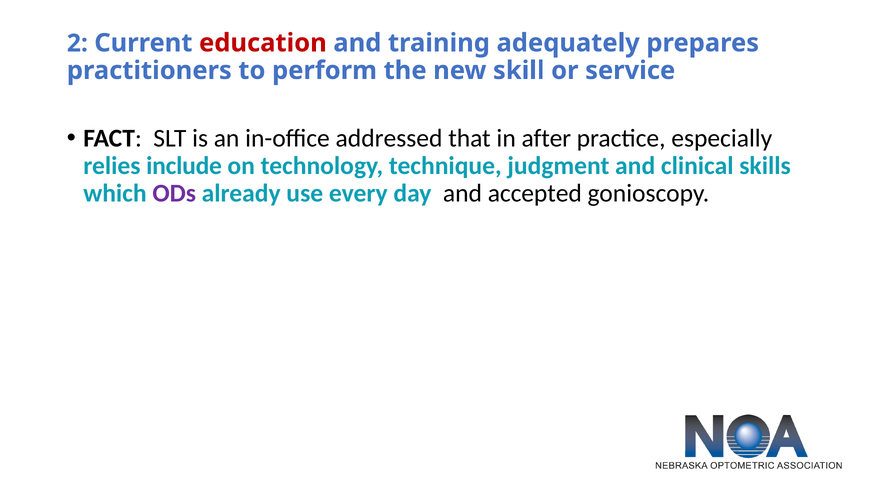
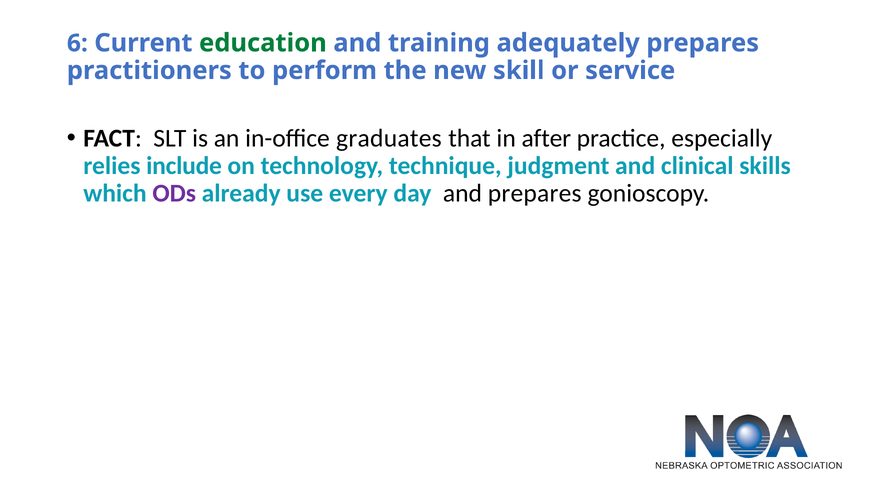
2: 2 -> 6 (77, 43)
education colour: red -> green (263, 43)
addressed: addressed -> graduates (389, 139)
and accepted: accepted -> prepares (535, 194)
